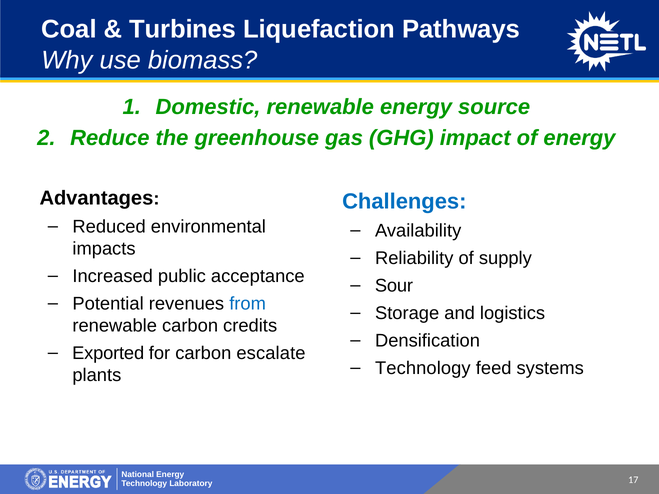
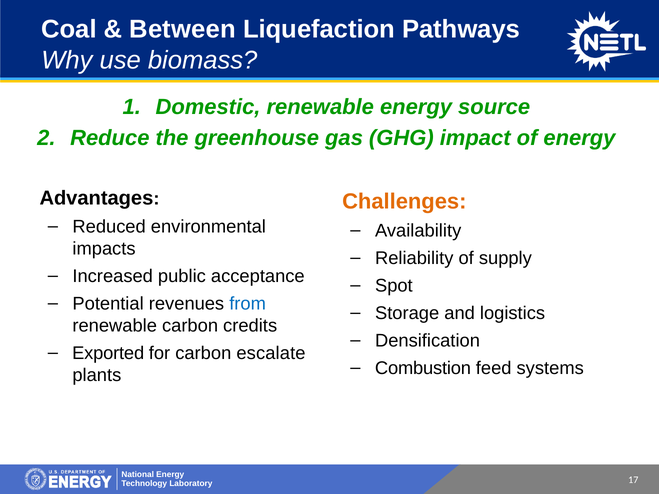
Turbines: Turbines -> Between (183, 29)
Challenges colour: blue -> orange (404, 202)
Sour: Sour -> Spot (394, 286)
Technology: Technology -> Combustion (423, 368)
